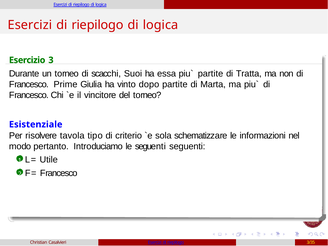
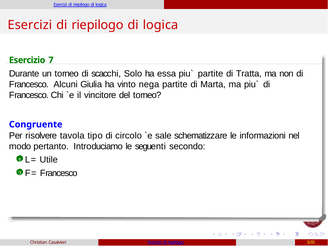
3: 3 -> 7 (51, 60)
Suoi: Suoi -> Solo (133, 74)
Prime: Prime -> Alcuni (66, 84)
dopo: dopo -> nega (149, 84)
Esistenziale: Esistenziale -> Congruente (36, 125)
criterio: criterio -> circolo (129, 136)
sola: sola -> sale (163, 136)
seguenti seguenti: seguenti -> secondo (187, 147)
